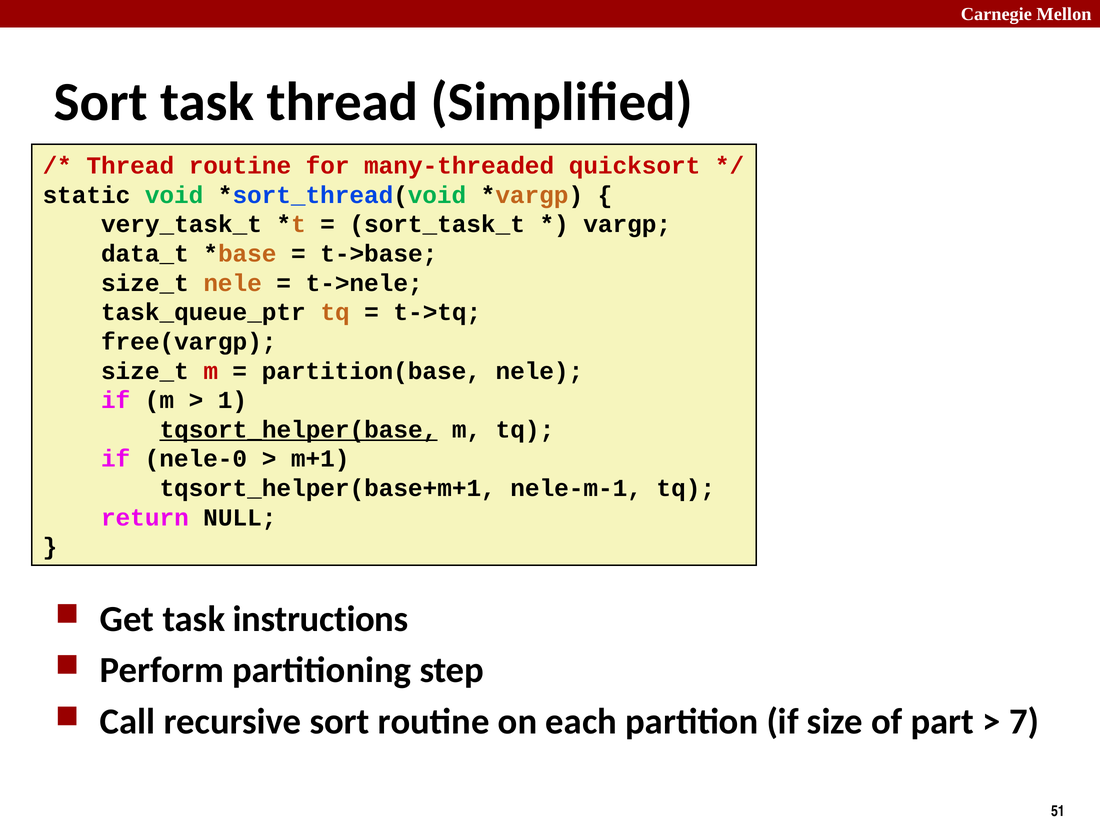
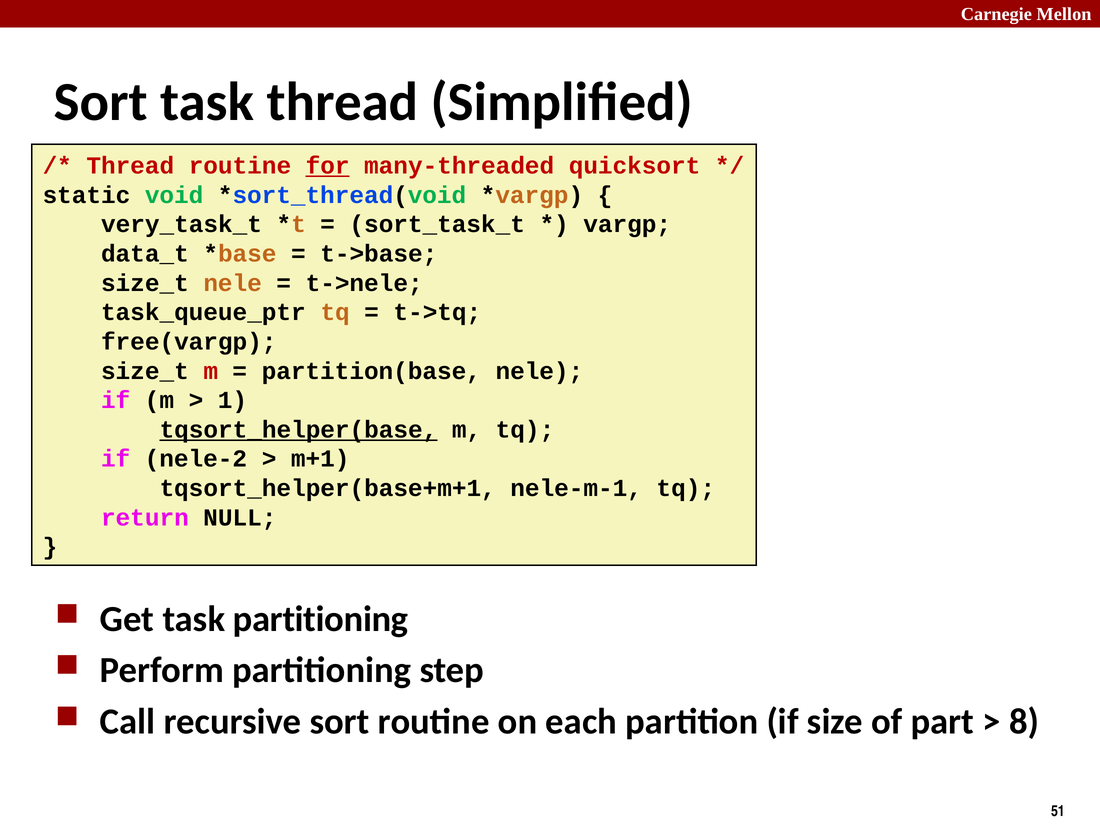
for underline: none -> present (328, 166)
nele-0: nele-0 -> nele-2 (196, 459)
task instructions: instructions -> partitioning (321, 619)
7: 7 -> 8 (1024, 722)
